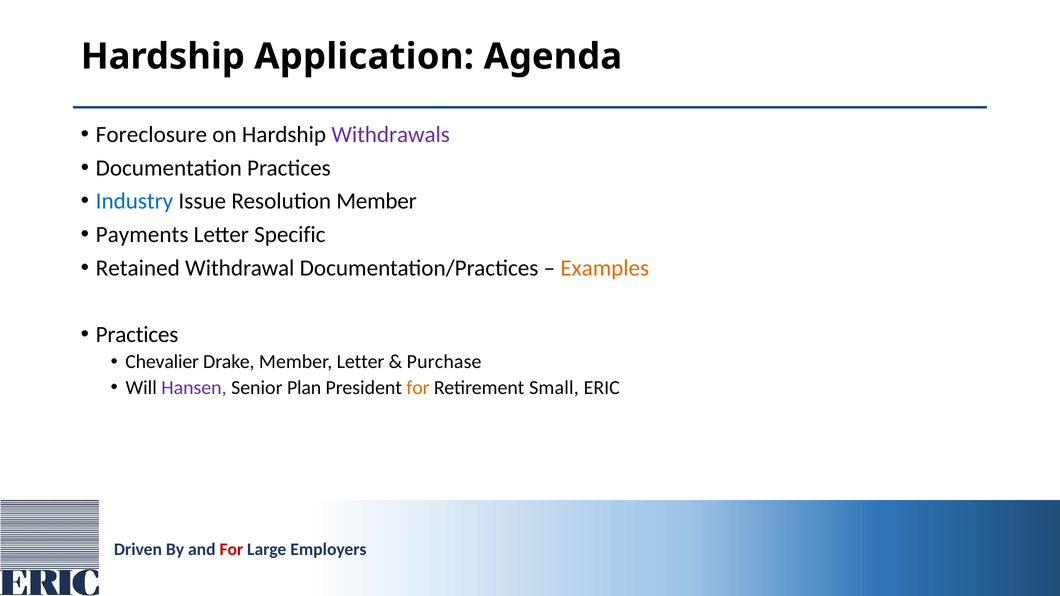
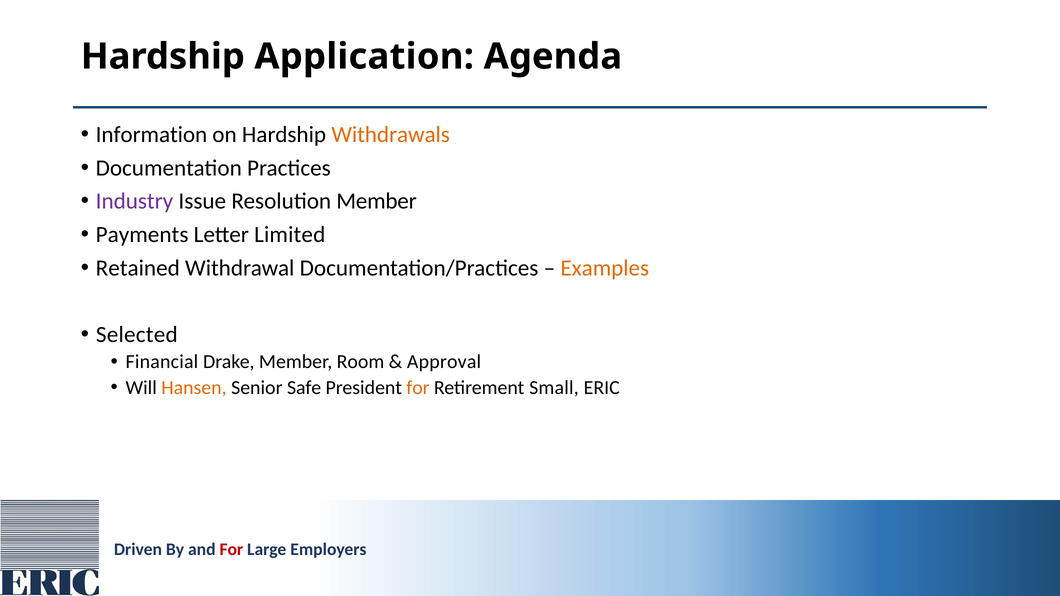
Foreclosure: Foreclosure -> Information (151, 135)
Withdrawals colour: purple -> orange (391, 135)
Industry colour: blue -> purple (134, 201)
Specific: Specific -> Limited (290, 235)
Practices: Practices -> Selected (137, 335)
Chevalier: Chevalier -> Financial (162, 362)
Member Letter: Letter -> Room (360, 362)
Purchase: Purchase -> Approval (444, 362)
Hansen colour: purple -> orange (194, 388)
Plan: Plan -> Safe (304, 388)
